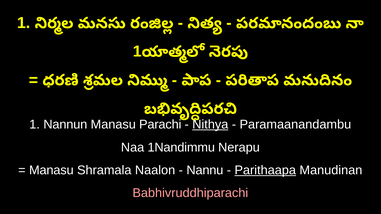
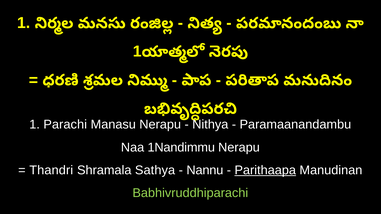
Nannun: Nannun -> Parachi (65, 125)
Manasu Parachi: Parachi -> Nerapu (160, 125)
Nithya underline: present -> none (210, 125)
Manasu: Manasu -> Thandri (51, 170)
Naalon: Naalon -> Sathya (155, 170)
Babhivruddhiparachi colour: pink -> light green (190, 193)
